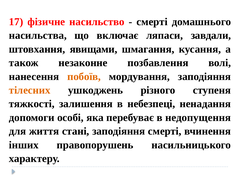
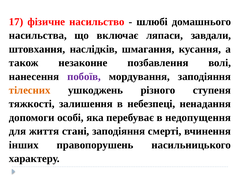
смерті: смерті -> шлюбі (152, 22)
явищами: явищами -> наслідків (94, 49)
побоїв colour: orange -> purple (84, 76)
